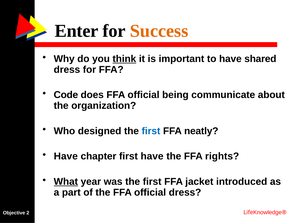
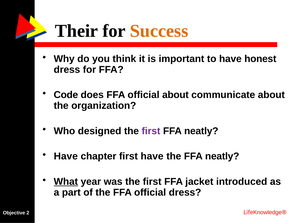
Enter: Enter -> Their (76, 31)
think underline: present -> none (124, 59)
shared: shared -> honest (260, 59)
official being: being -> about (175, 95)
first colour: blue -> purple (151, 131)
the FFA rights: rights -> neatly (222, 156)
